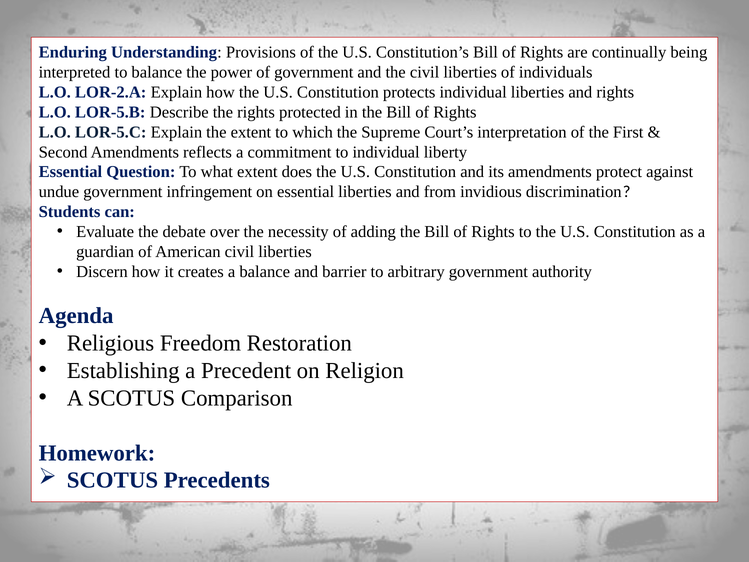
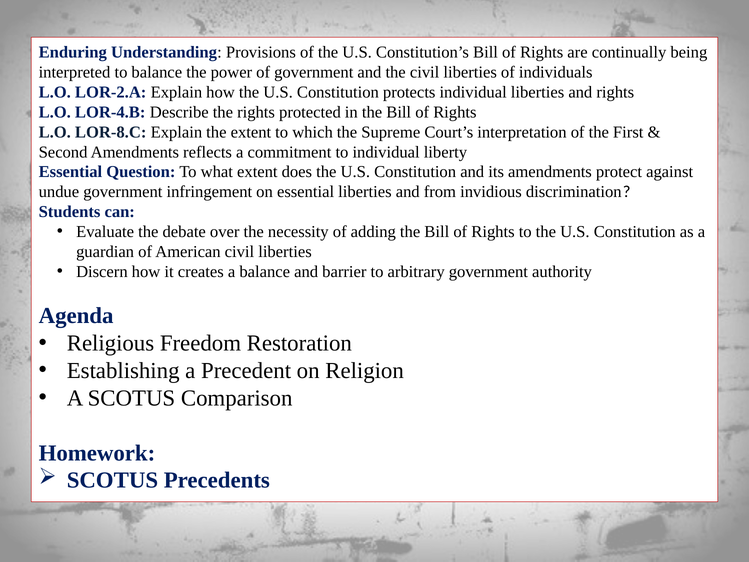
LOR-5.B: LOR-5.B -> LOR-4.B (110, 112)
LOR-5.C: LOR-5.C -> LOR-8.C (111, 132)
